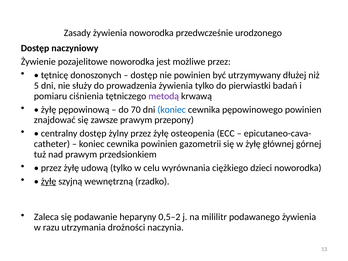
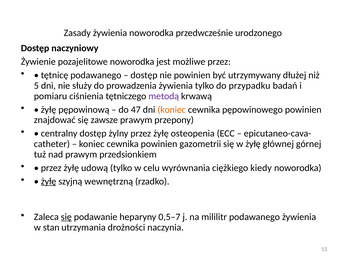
tętnicę donoszonych: donoszonych -> podawanego (96, 75)
pierwiastki: pierwiastki -> przypadku (250, 86)
70: 70 -> 47 (136, 110)
koniec colour: blue -> orange (172, 110)
dzieci: dzieci -> kiedy (261, 168)
się underline: none -> present (66, 217)
0,5–2: 0,5–2 -> 0,5–7 (169, 217)
razu: razu -> stan (51, 227)
